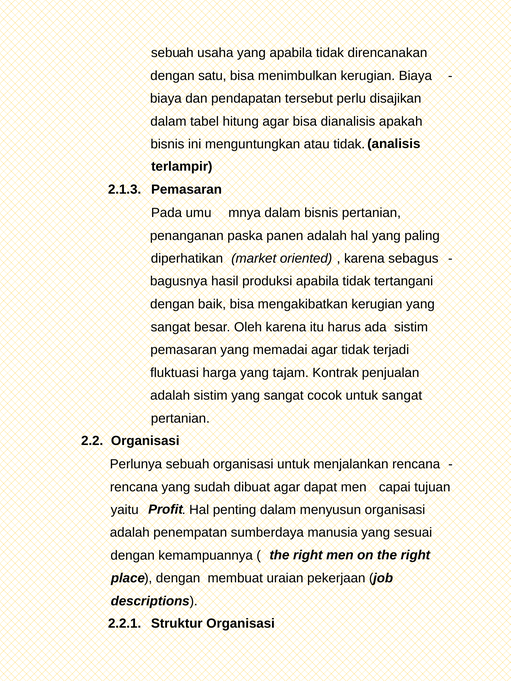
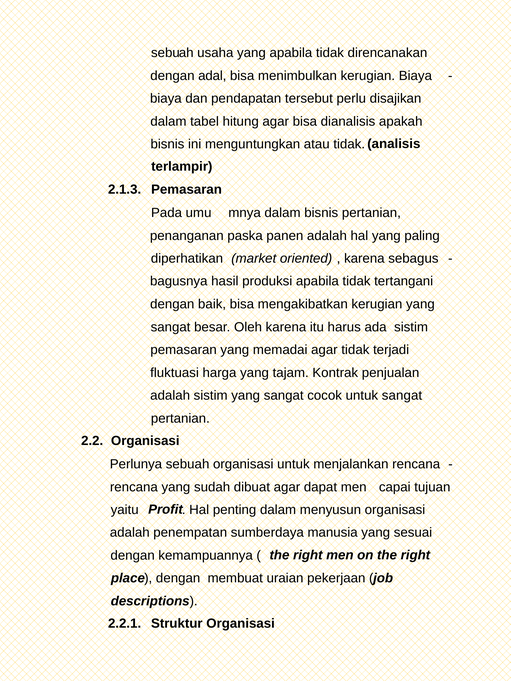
satu: satu -> adal (212, 76)
